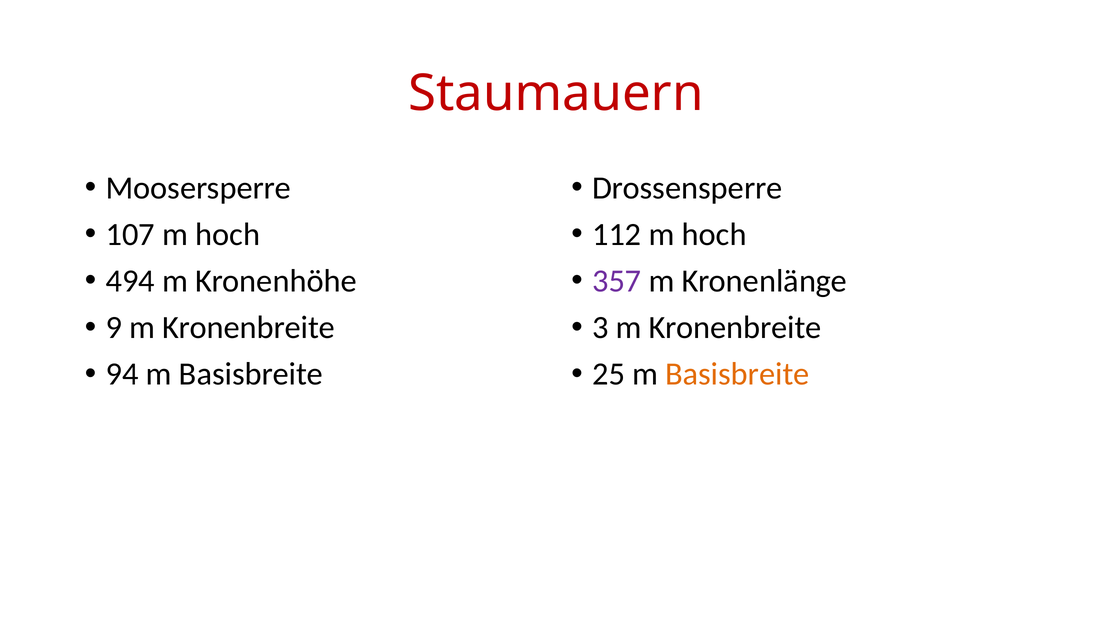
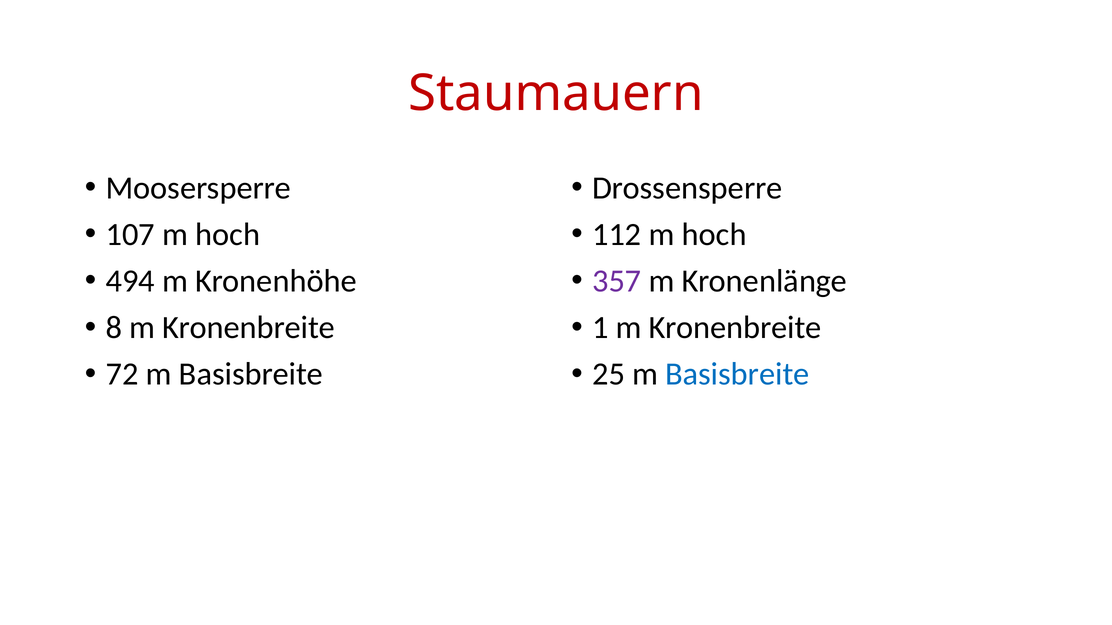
9: 9 -> 8 (114, 328)
3: 3 -> 1 (600, 328)
94: 94 -> 72 (122, 375)
Basisbreite colour: orange -> blue (737, 375)
